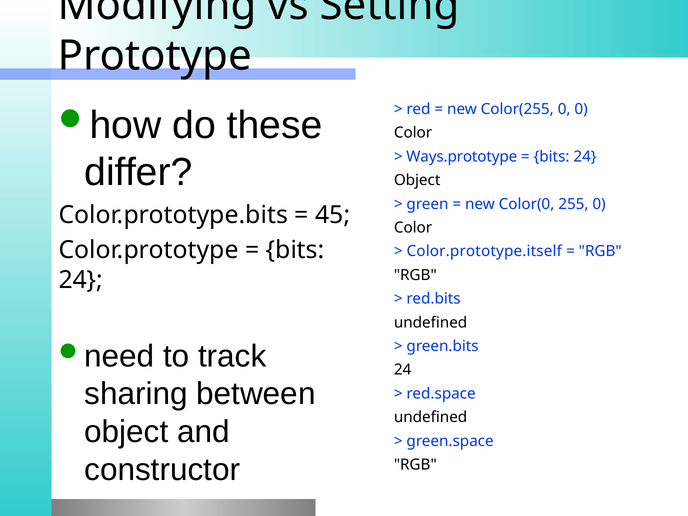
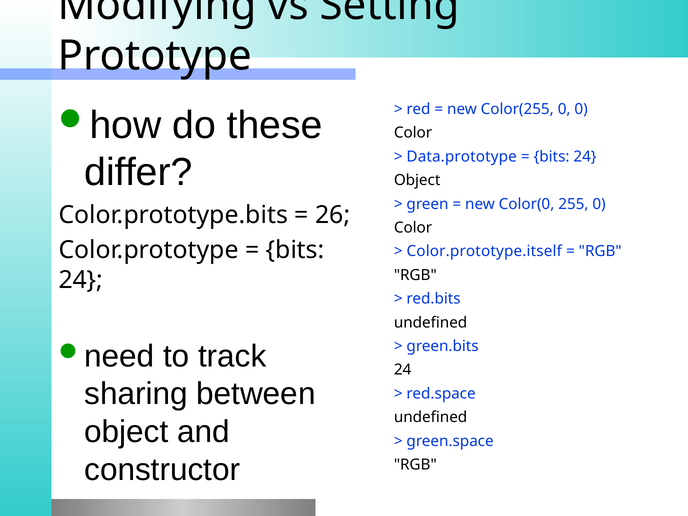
Ways.prototype: Ways.prototype -> Data.prototype (462, 157)
45: 45 -> 26 (333, 215)
